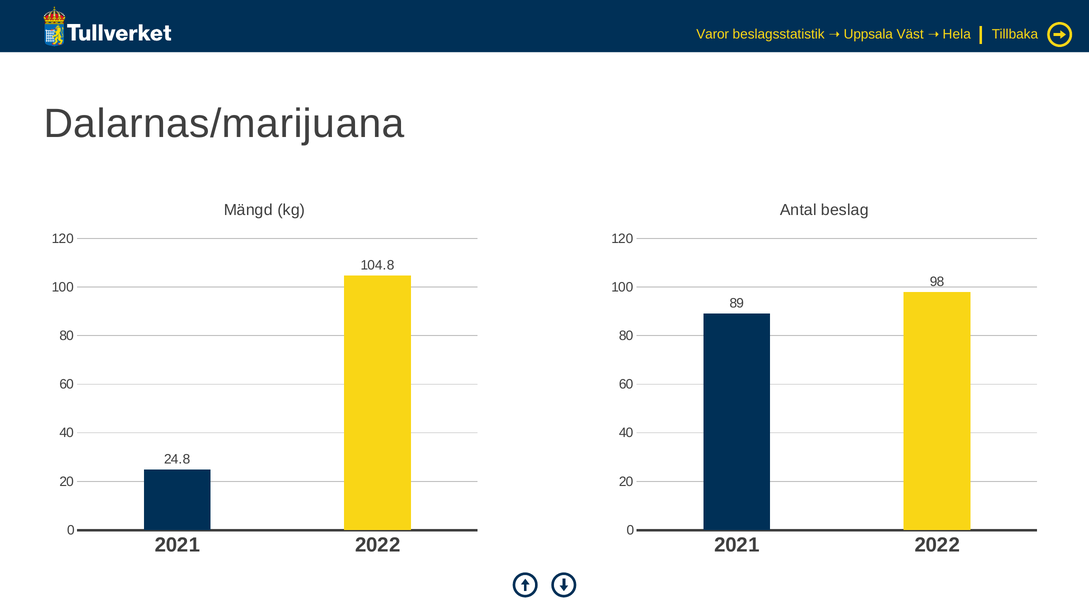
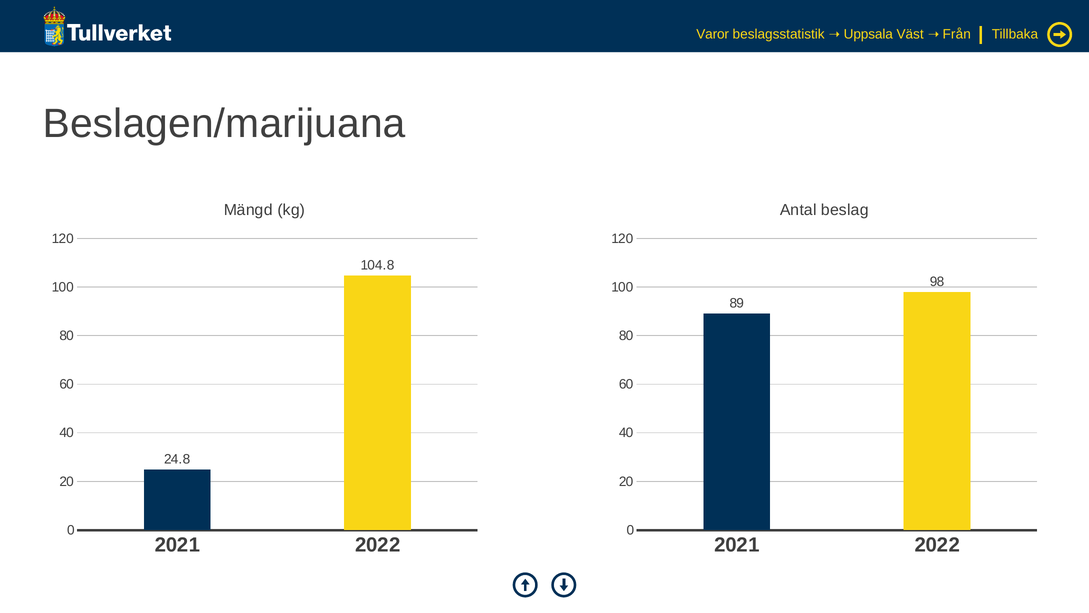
Hela: Hela -> Från (957, 34)
Dalarnas/marijuana: Dalarnas/marijuana -> Beslagen/marijuana (224, 124)
